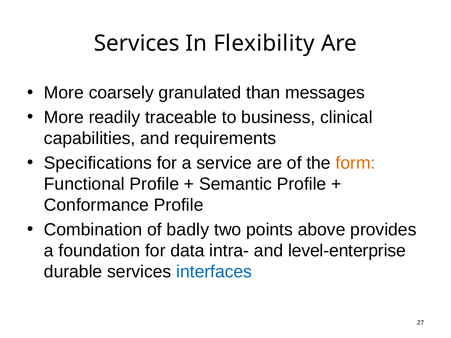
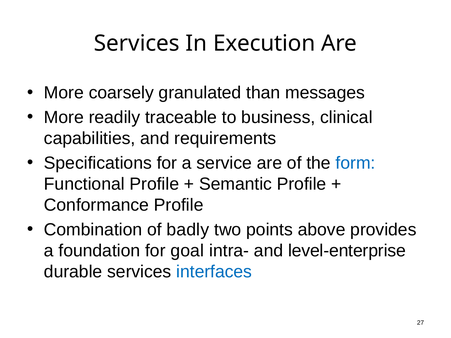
Flexibility: Flexibility -> Execution (264, 43)
form colour: orange -> blue (356, 163)
data: data -> goal (187, 251)
